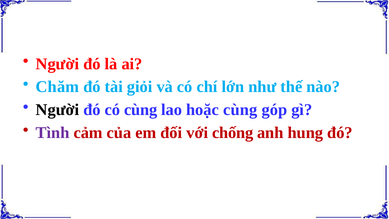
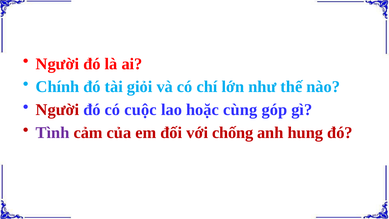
Chăm: Chăm -> Chính (57, 87)
Người colour: black -> red (57, 110)
có cùng: cùng -> cuộc (141, 110)
